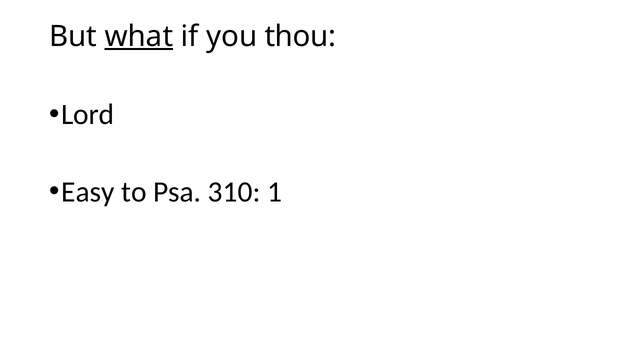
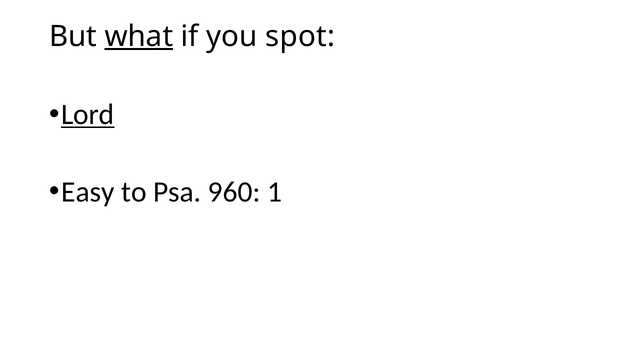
thou: thou -> spot (300, 36)
Lord underline: none -> present (88, 114)
310: 310 -> 960 (234, 192)
